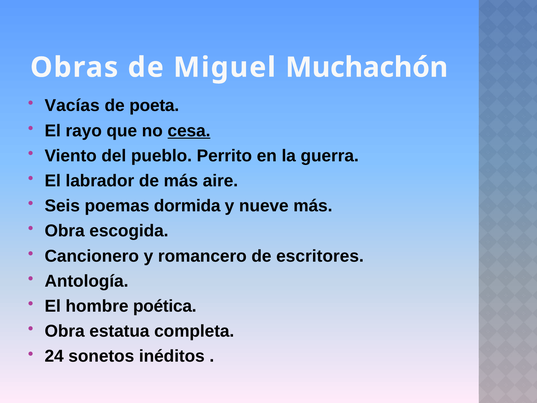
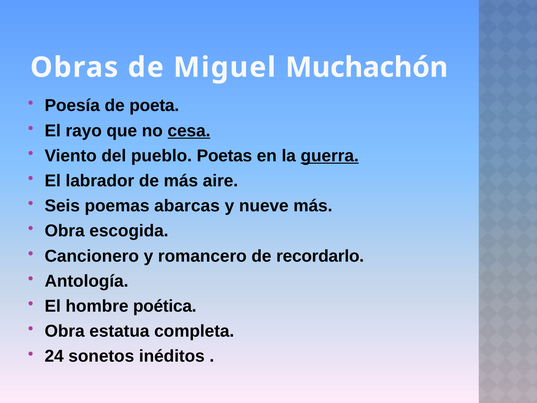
Vacías: Vacías -> Poesía (72, 106)
Perrito: Perrito -> Poetas (224, 156)
guerra underline: none -> present (330, 156)
dormida: dormida -> abarcas (187, 206)
escritores: escritores -> recordarlo (320, 256)
